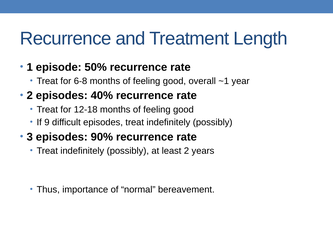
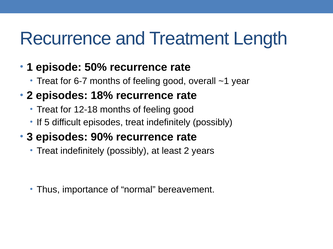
6-8: 6-8 -> 6-7 (81, 81)
40%: 40% -> 18% (102, 96)
9: 9 -> 5 (47, 123)
